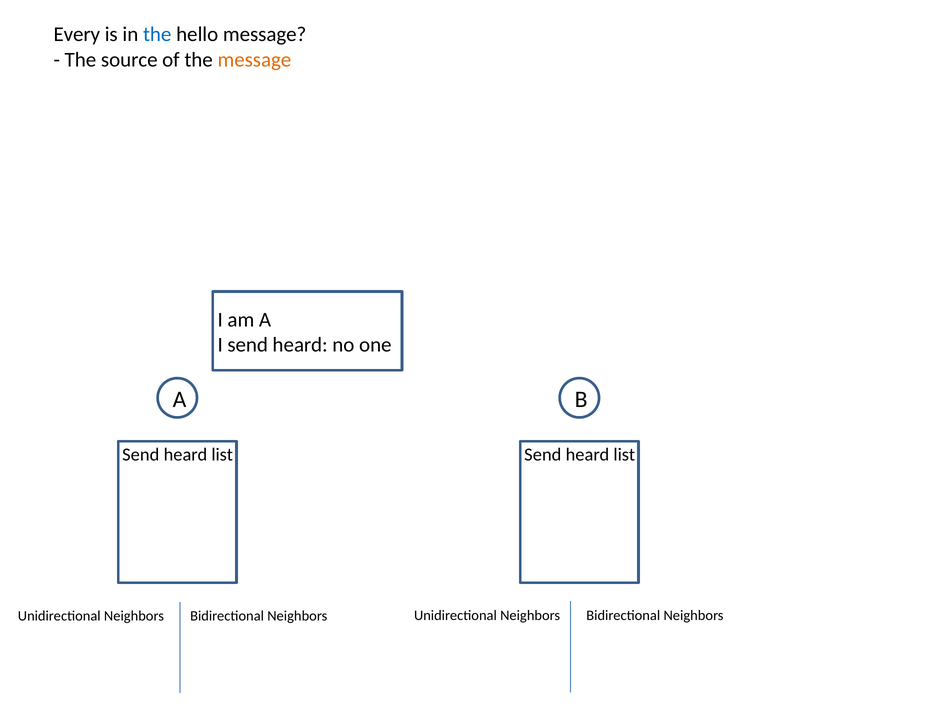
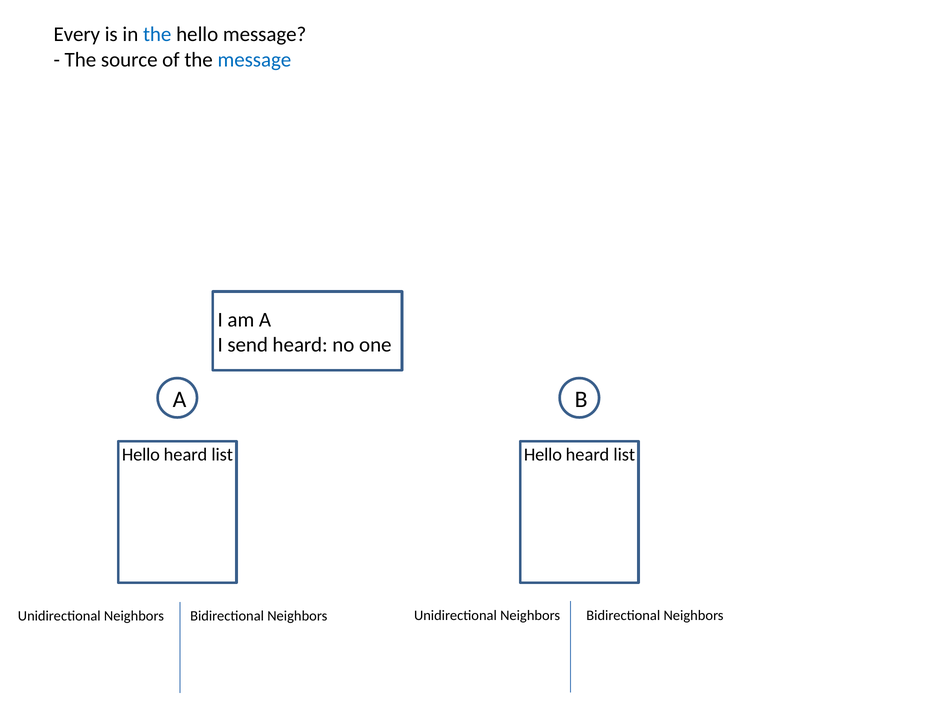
message colour: orange -> blue (254, 60)
Send: Send -> Hello (141, 455)
list Send: Send -> Hello (543, 455)
